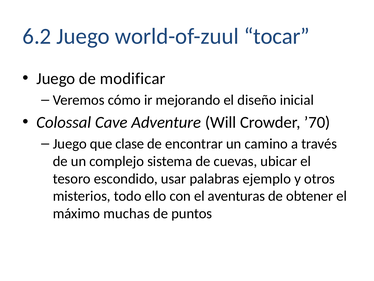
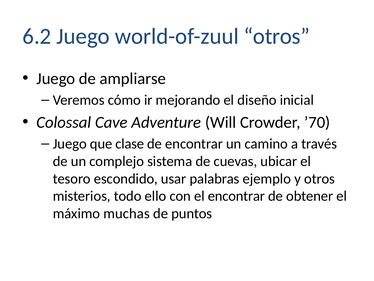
world-of-zuul tocar: tocar -> otros (277, 36)
modificar: modificar -> ampliarse (133, 78)
el aventuras: aventuras -> encontrar (236, 196)
